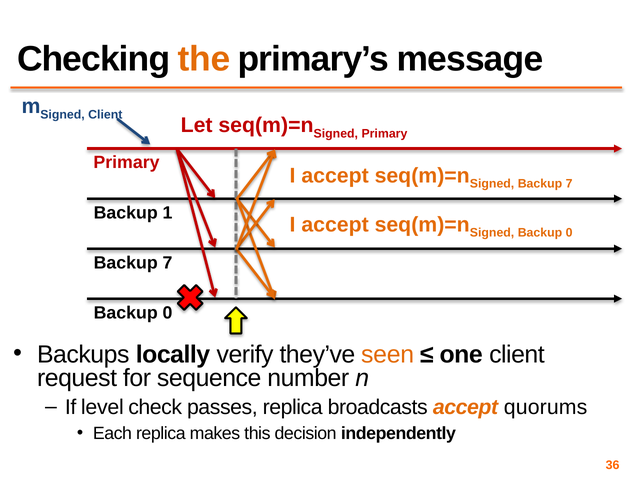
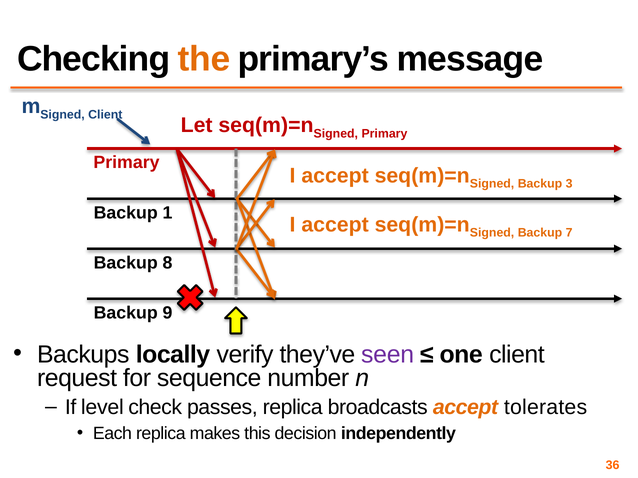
7: 7 -> 3 (569, 184)
0: 0 -> 7 (569, 233)
7: 7 -> 8 (168, 263)
0: 0 -> 9 (168, 313)
seen colour: orange -> purple (388, 355)
quorums: quorums -> tolerates (546, 408)
